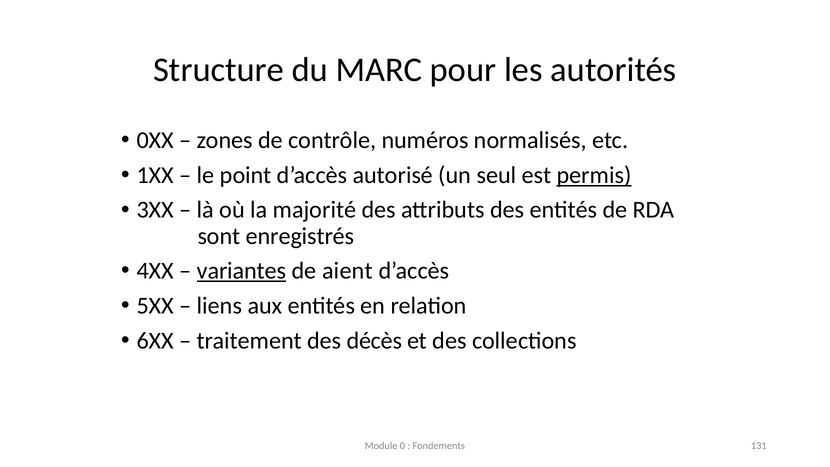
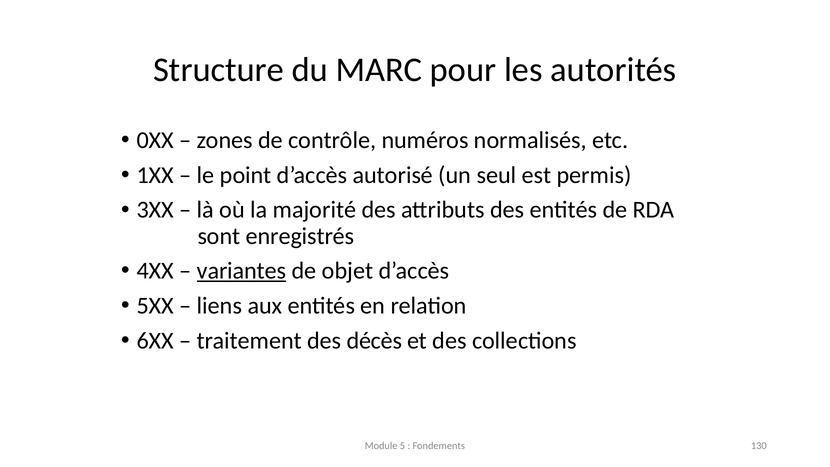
permis underline: present -> none (594, 175)
aient: aient -> objet (348, 271)
0: 0 -> 5 (402, 446)
131: 131 -> 130 (759, 446)
